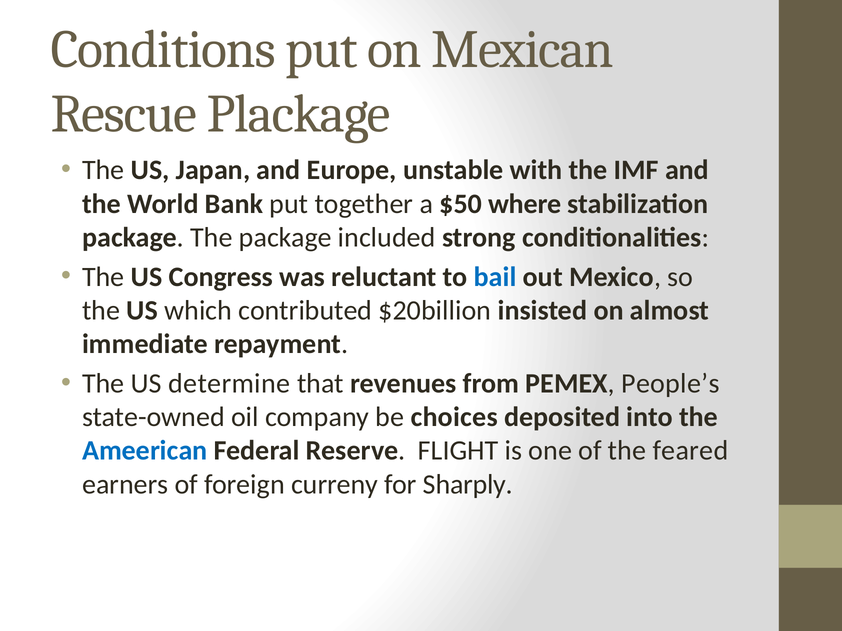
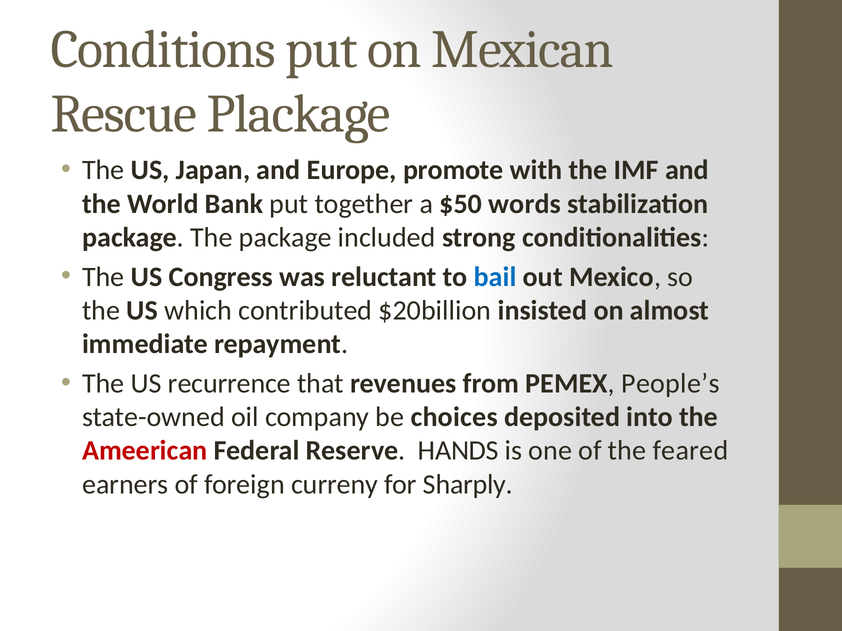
unstable: unstable -> promote (453, 170)
where: where -> words (525, 204)
determine: determine -> recurrence (229, 384)
Ameerican colour: blue -> red (145, 451)
FLIGHT: FLIGHT -> HANDS (458, 451)
